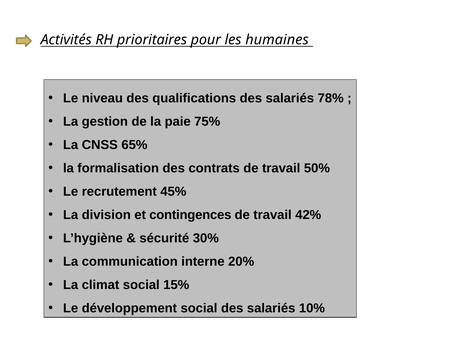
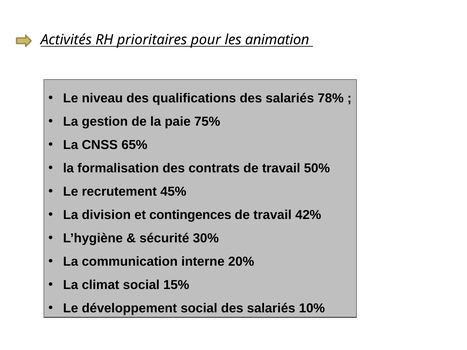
humaines: humaines -> animation (277, 40)
